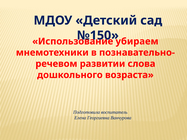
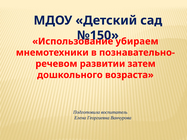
слова: слова -> затем (142, 64)
